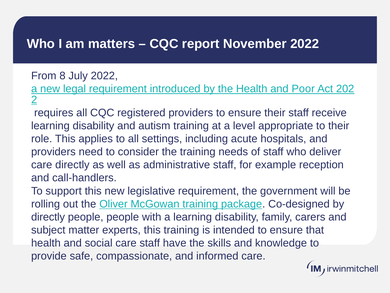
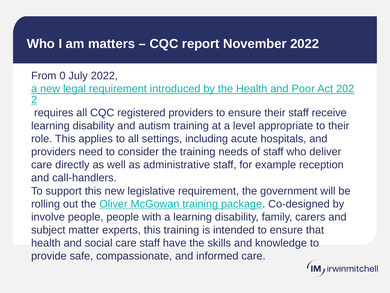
8: 8 -> 0 (62, 76)
directly: directly -> involve (48, 217)
